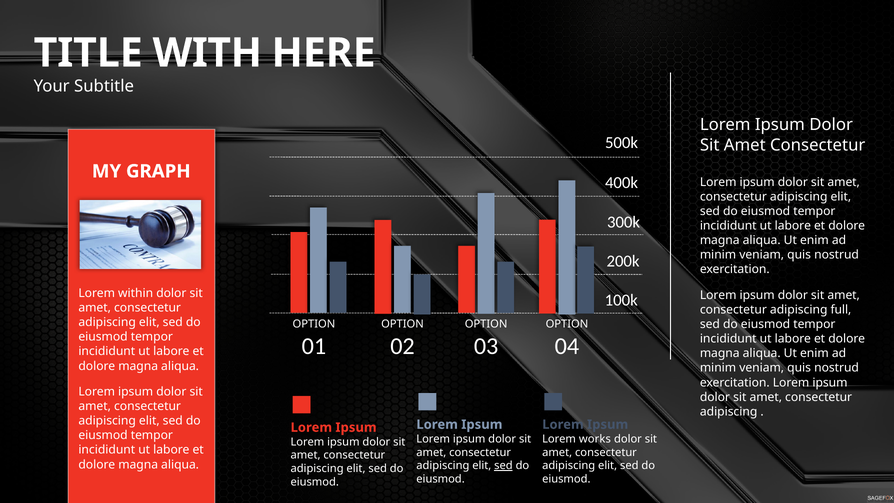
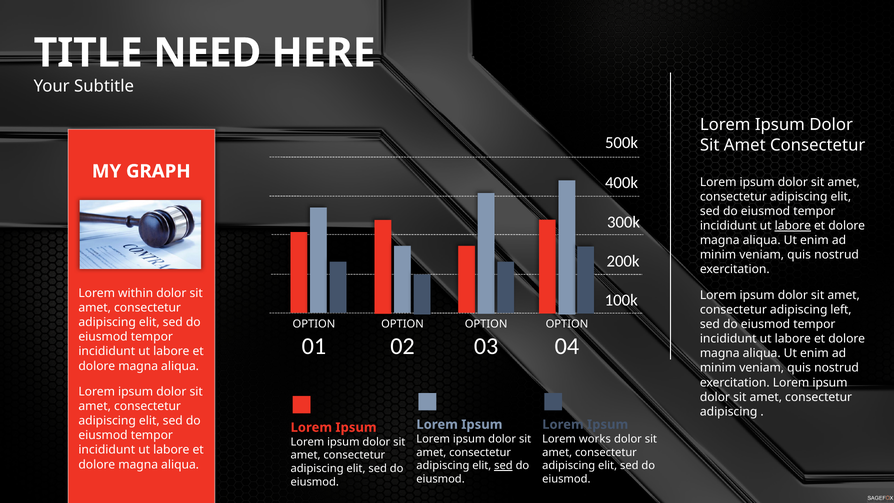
WITH: WITH -> NEED (207, 53)
labore underline: none -> present (793, 226)
full: full -> left (841, 310)
